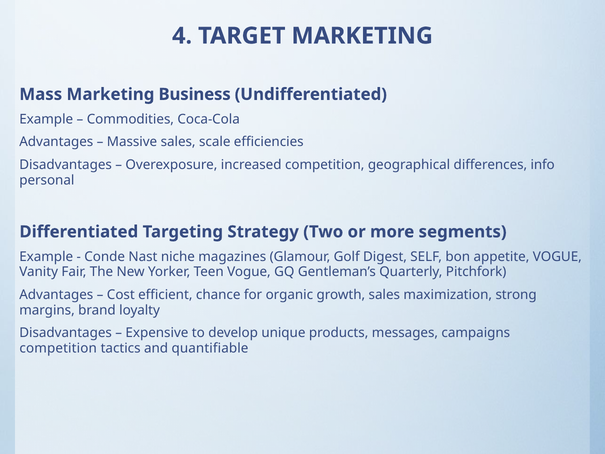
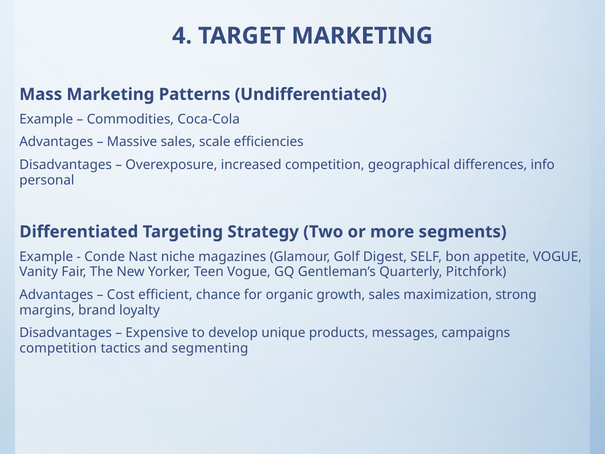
Business: Business -> Patterns (195, 94)
quantifiable: quantifiable -> segmenting (210, 348)
